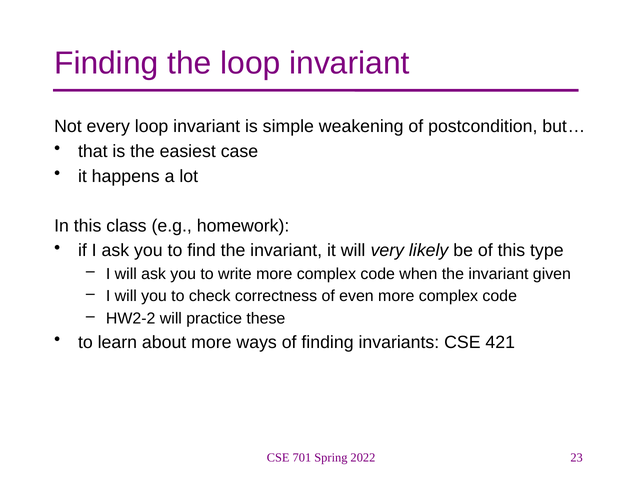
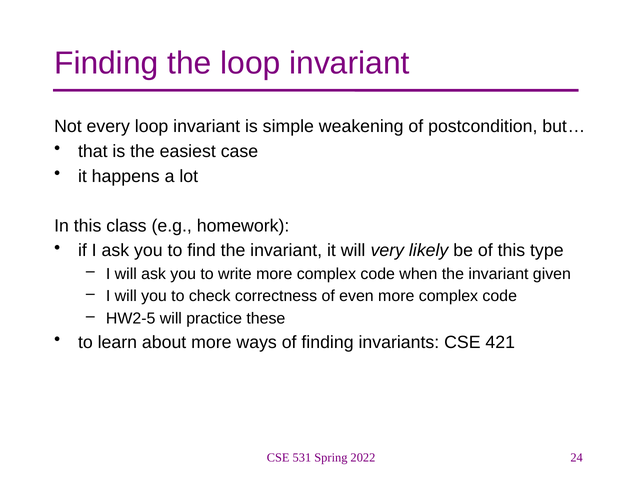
HW2-2: HW2-2 -> HW2-5 (131, 318)
701: 701 -> 531 (302, 457)
23: 23 -> 24 (577, 457)
